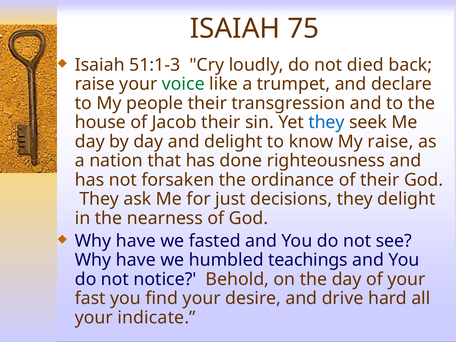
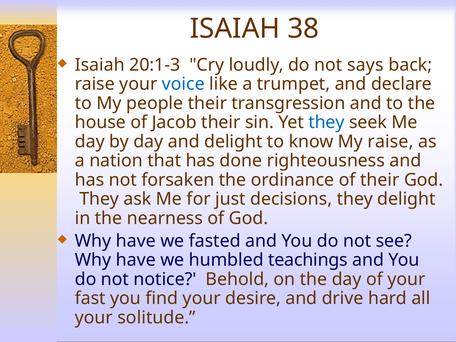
75: 75 -> 38 (303, 29)
51:1-3: 51:1-3 -> 20:1-3 (155, 65)
died: died -> says (365, 65)
voice colour: green -> blue (183, 84)
indicate: indicate -> solitude (157, 318)
